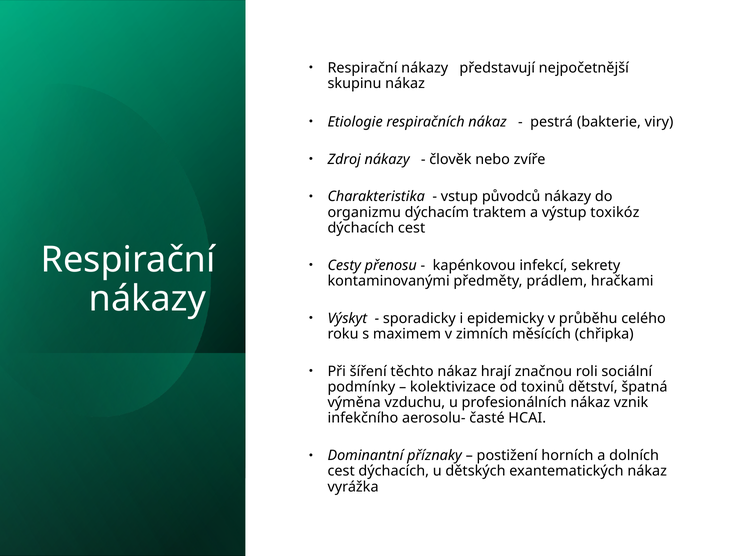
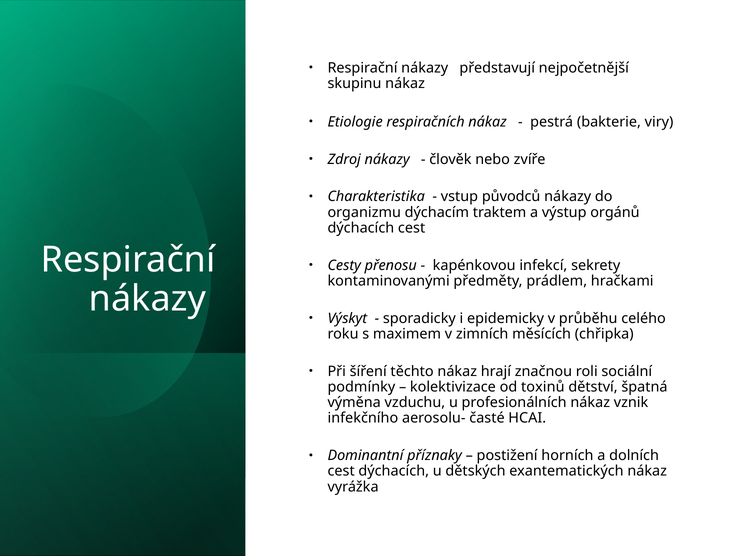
toxikóz: toxikóz -> orgánů (615, 212)
